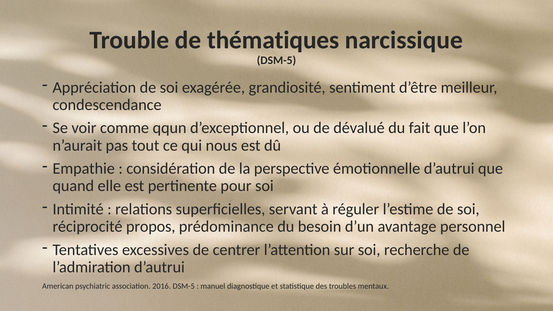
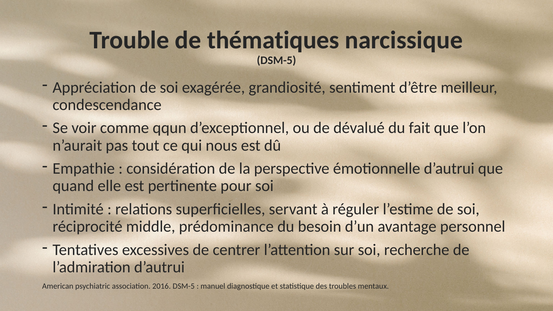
propos: propos -> middle (151, 227)
